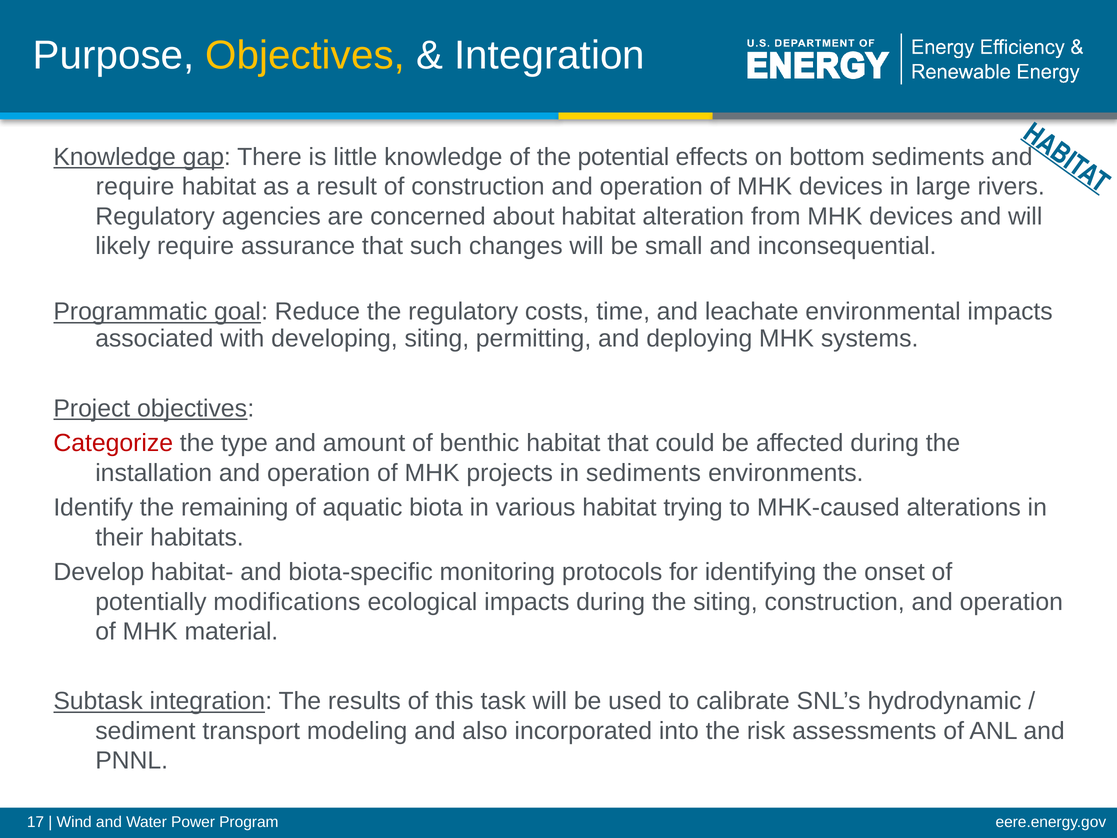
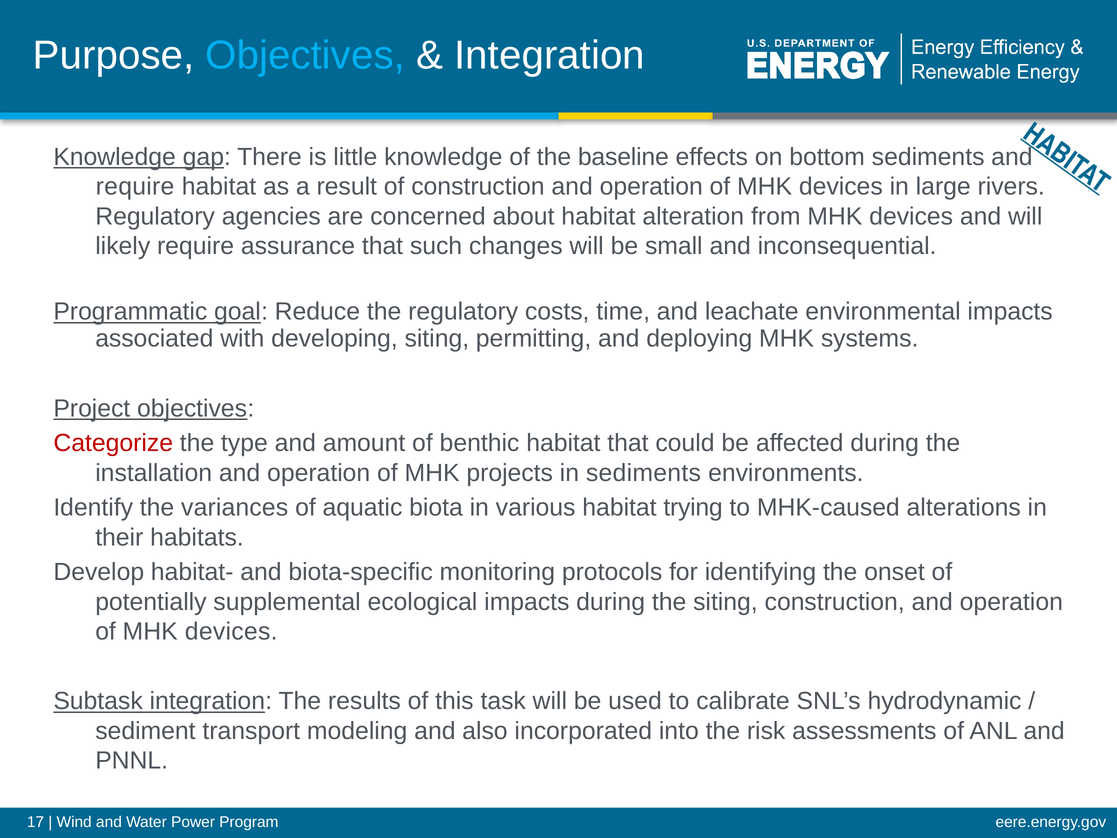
Objectives colour: yellow -> light blue (305, 55)
potential: potential -> baseline (623, 157)
remaining: remaining -> variances (235, 507)
modifications: modifications -> supplemental (287, 602)
material: material -> devices (231, 632)
